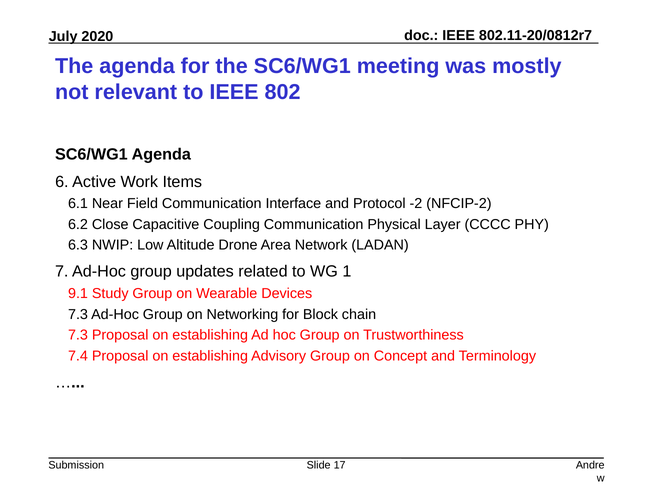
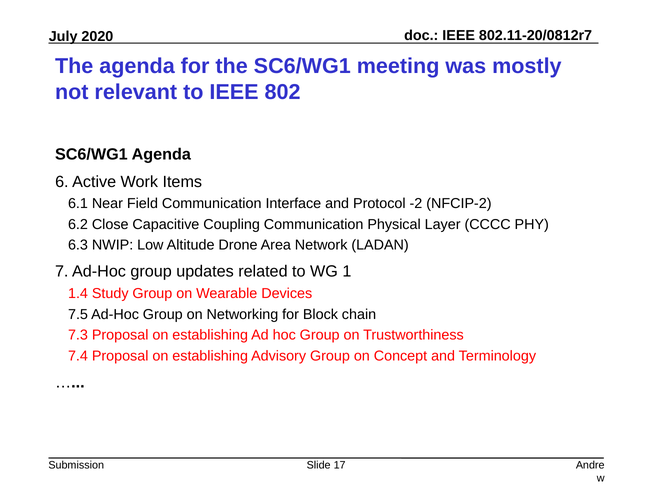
9.1: 9.1 -> 1.4 (78, 294)
7.3: 7.3 -> 7.5 (78, 314)
